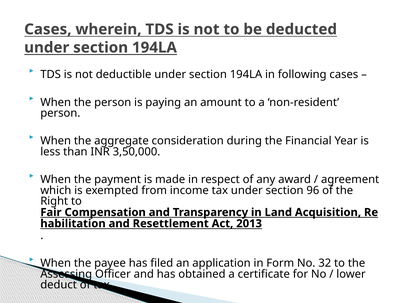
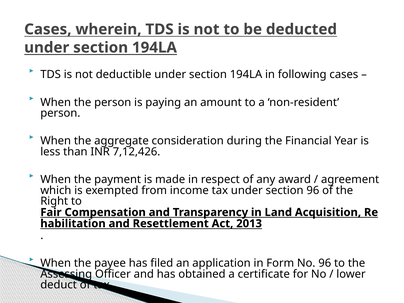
3,50,000: 3,50,000 -> 7,12,426 (136, 152)
No 32: 32 -> 96 (325, 263)
